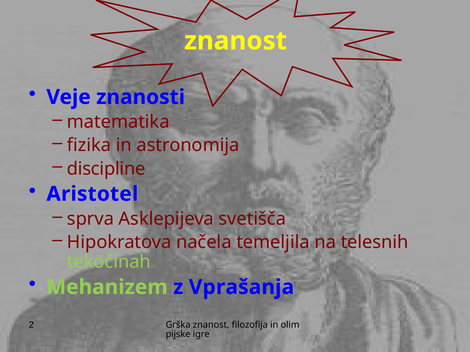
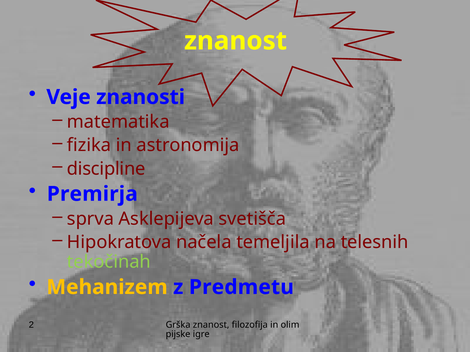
Aristotel: Aristotel -> Premirja (92, 194)
Mehanizem colour: light green -> yellow (107, 288)
Vprašanja: Vprašanja -> Predmetu (241, 288)
